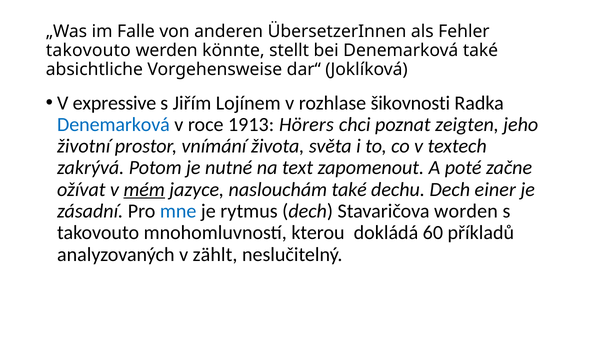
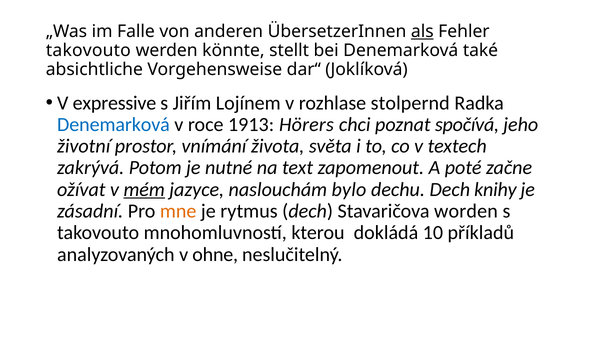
als underline: none -> present (422, 32)
šikovnosti: šikovnosti -> stolpernd (410, 103)
zeigten: zeigten -> spočívá (467, 125)
naslouchám také: také -> bylo (349, 190)
einer: einer -> knihy (495, 190)
mne colour: blue -> orange (178, 211)
60: 60 -> 10 (433, 233)
zählt: zählt -> ohne (215, 255)
